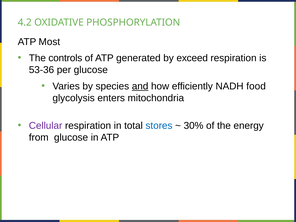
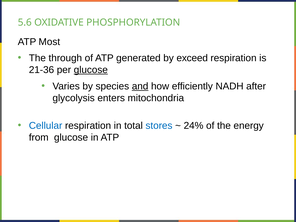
4.2: 4.2 -> 5.6 (25, 22)
controls: controls -> through (65, 58)
53-36: 53-36 -> 21-36 (41, 70)
glucose underline: none -> present (91, 70)
food: food -> after (256, 86)
Cellular colour: purple -> blue (46, 126)
30%: 30% -> 24% (194, 126)
